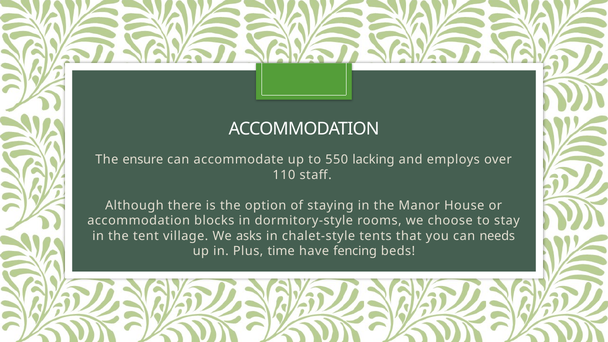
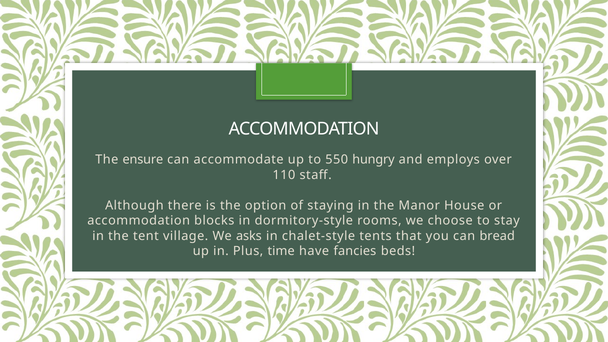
lacking: lacking -> hungry (373, 160)
needs: needs -> bread (497, 236)
fencing: fencing -> fancies (355, 251)
